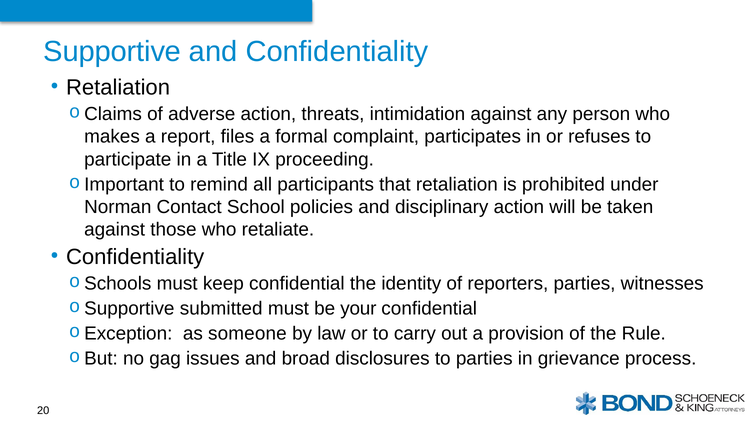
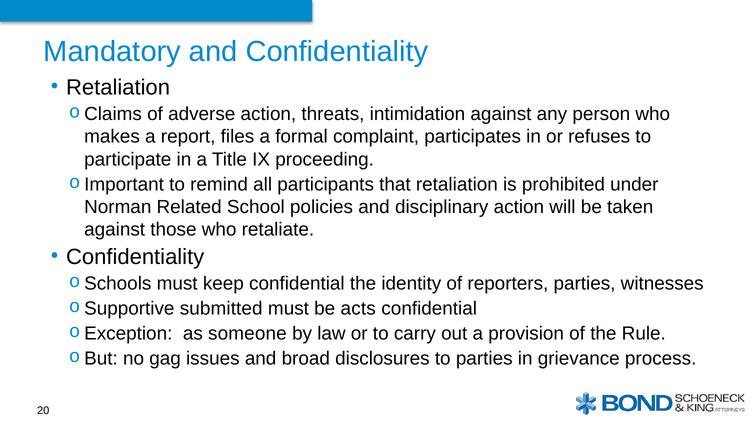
Supportive: Supportive -> Mandatory (112, 52)
Contact: Contact -> Related (189, 207)
your: your -> acts (358, 309)
